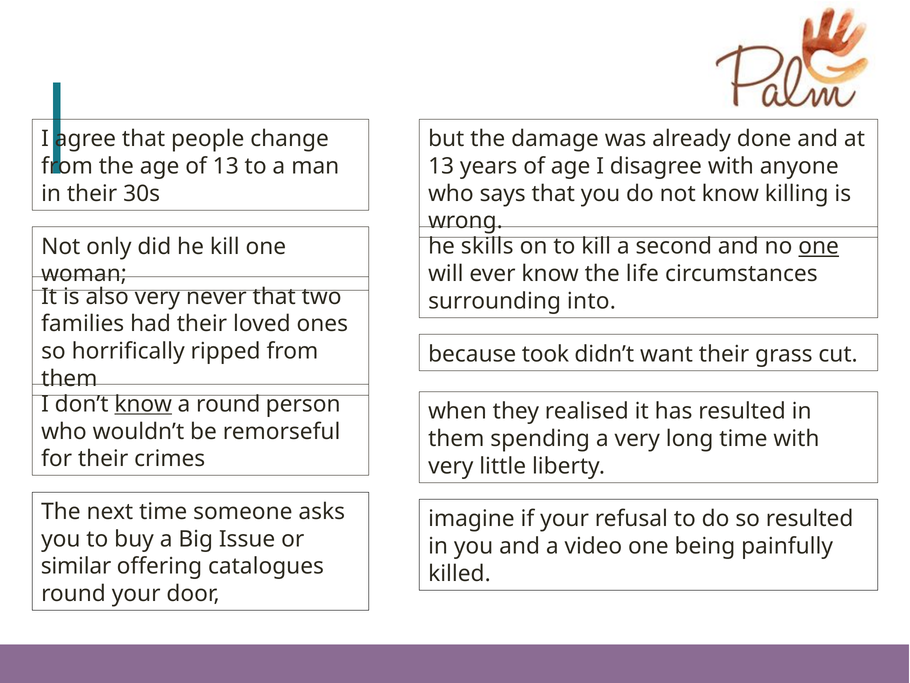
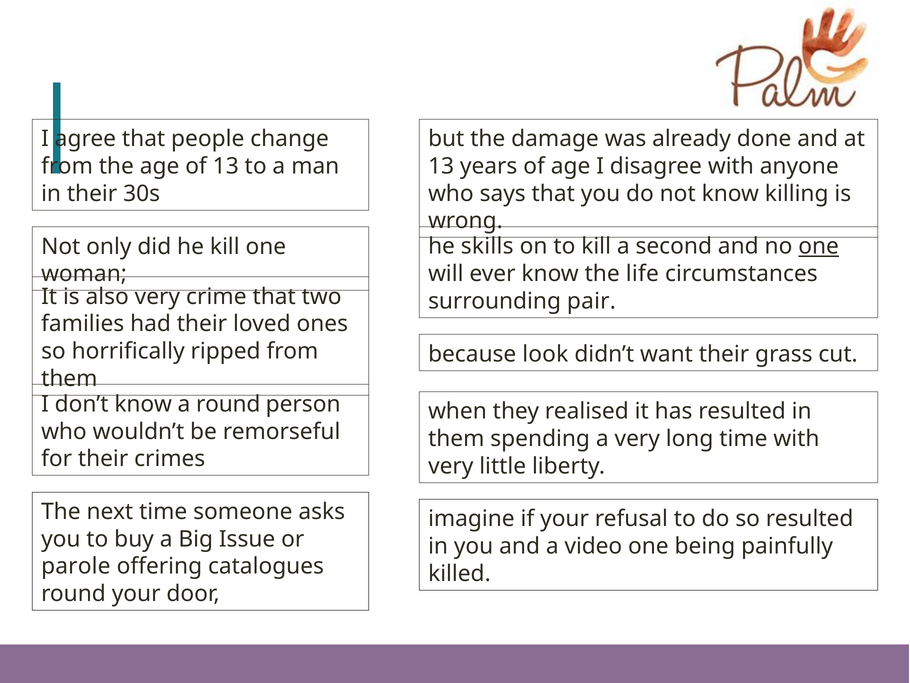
never: never -> crime (216, 296)
into: into -> pair (591, 301)
took: took -> look (545, 354)
know underline: present -> none (143, 404)
similar: similar -> parole (76, 566)
